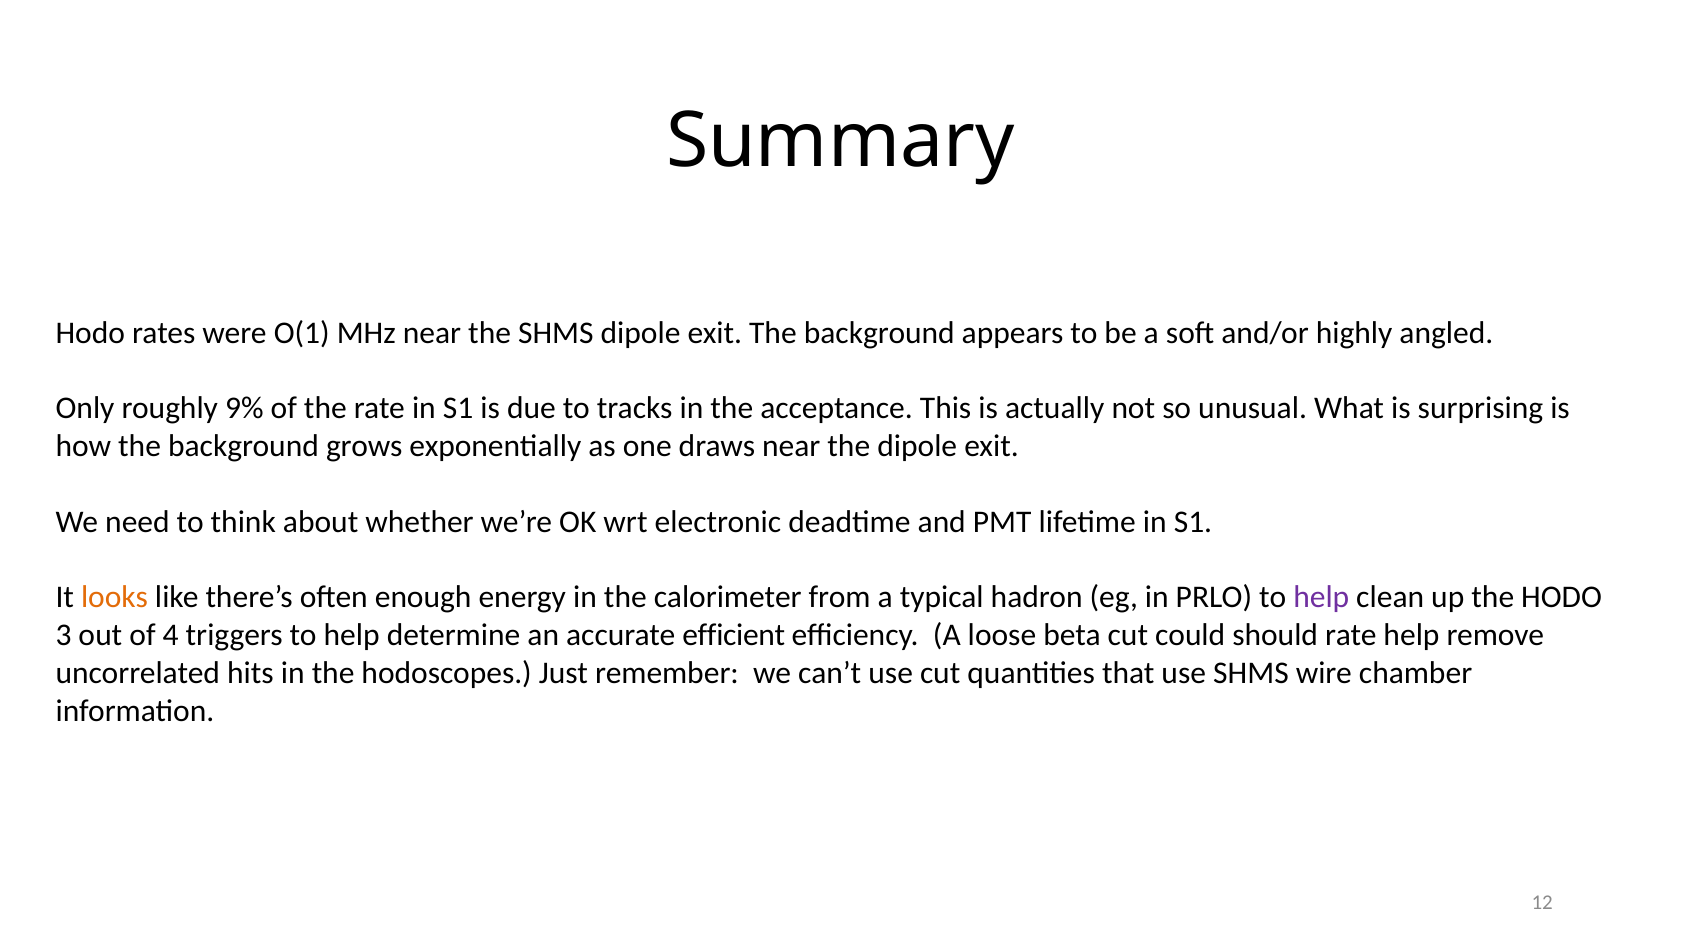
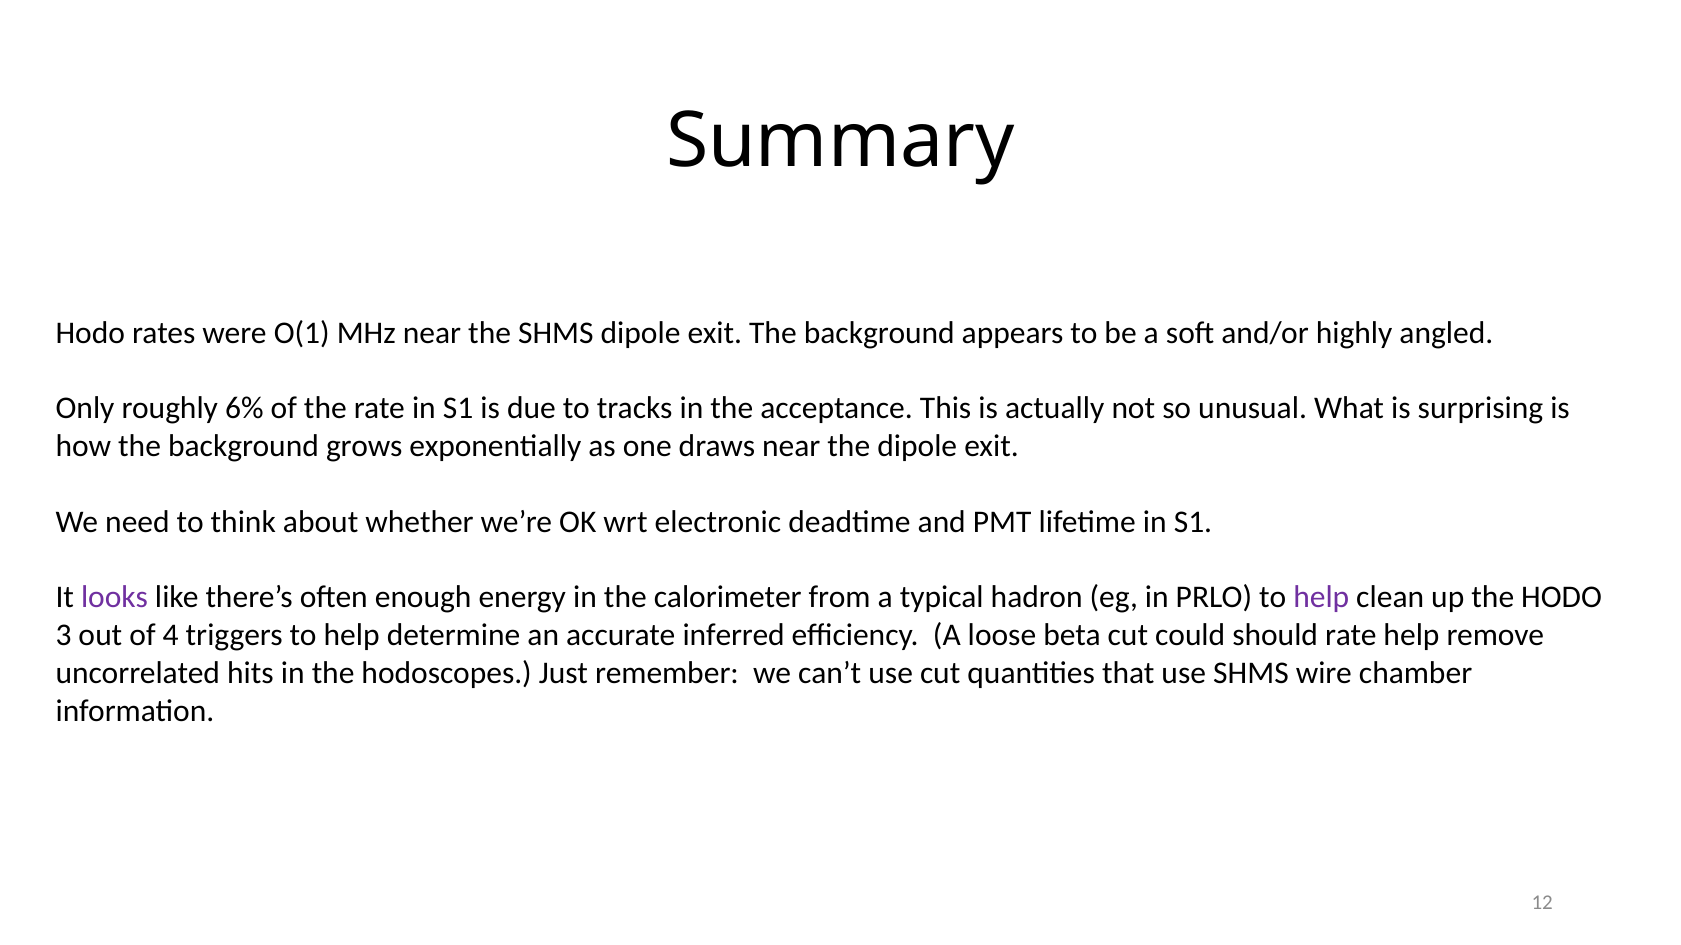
9%: 9% -> 6% (244, 409)
looks colour: orange -> purple (114, 598)
efficient: efficient -> inferred (734, 636)
